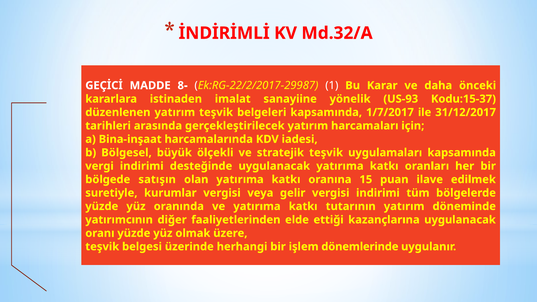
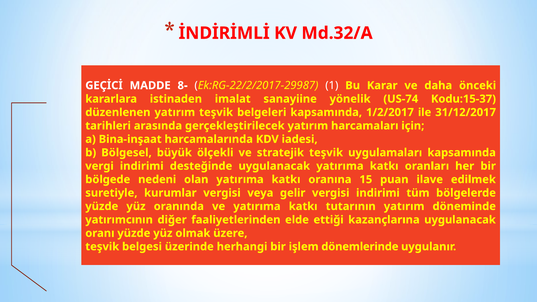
US-93: US-93 -> US-74 (401, 99)
1/7/2017: 1/7/2017 -> 1/2/2017 (390, 112)
satışın: satışın -> nedeni (157, 180)
